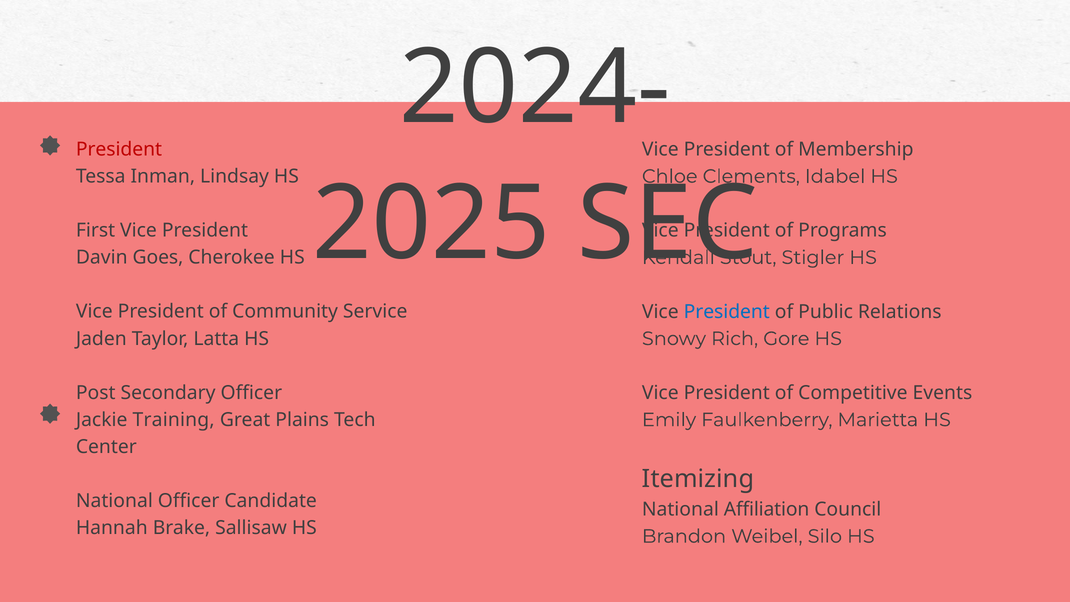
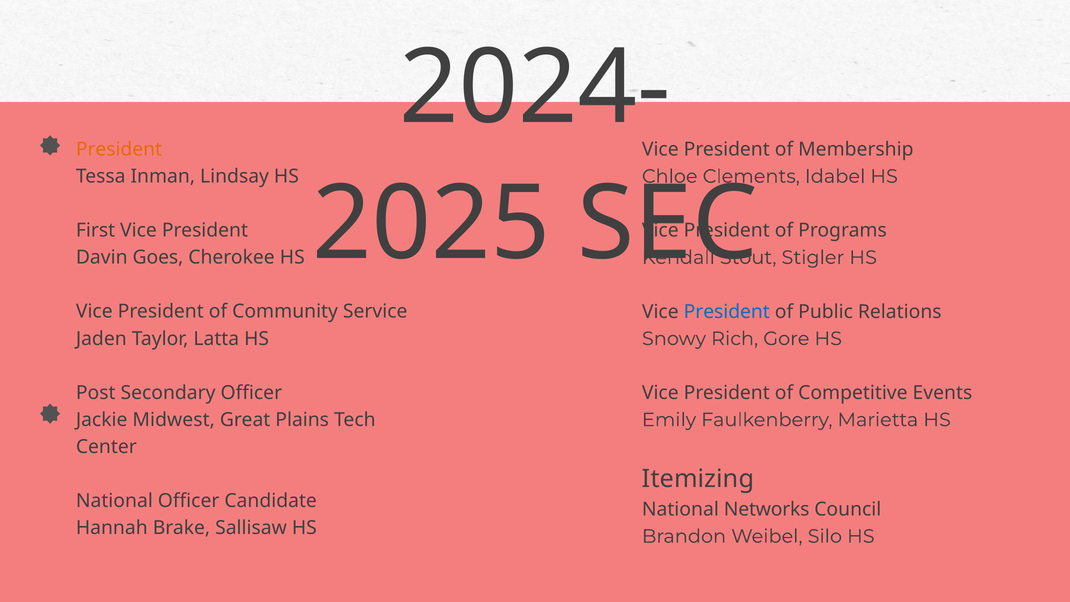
President colour: red -> orange (119, 149)
Training: Training -> Midwest (174, 420)
Affiliation: Affiliation -> Networks (767, 509)
